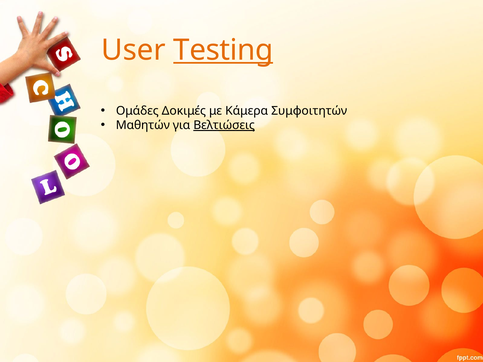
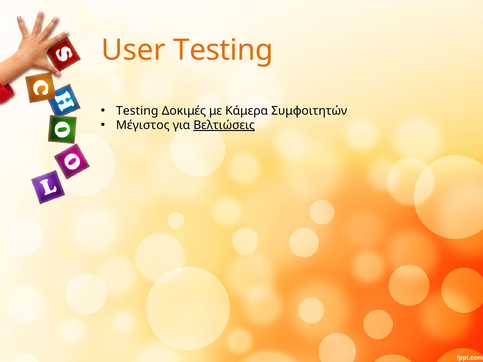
Testing underline: present -> none (223, 50)
Ομάδες: Ομάδες -> Testing (137, 111)
Μαθητών: Μαθητών -> Μέγιστος (143, 125)
